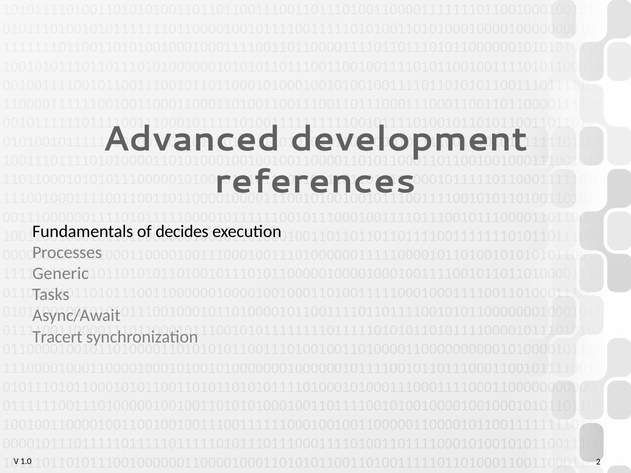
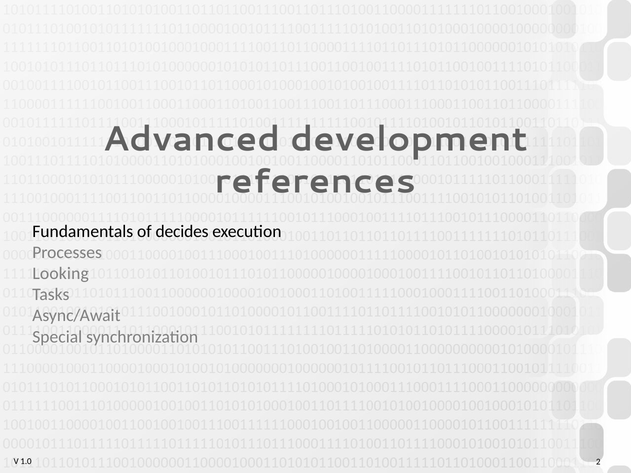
Generic: Generic -> Looking (61, 274)
Tracert: Tracert -> Special (57, 337)
